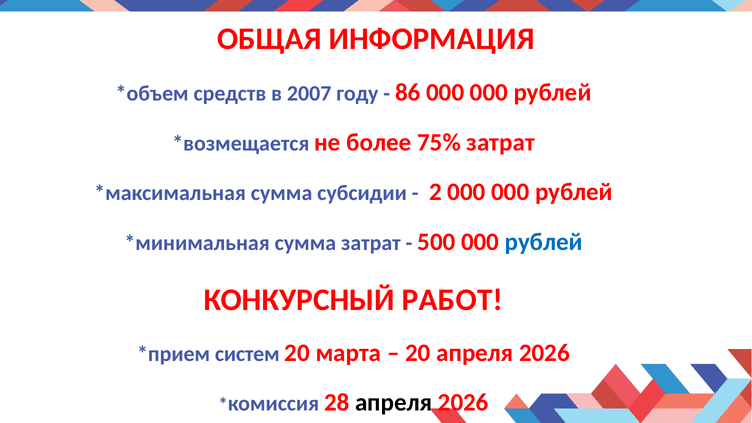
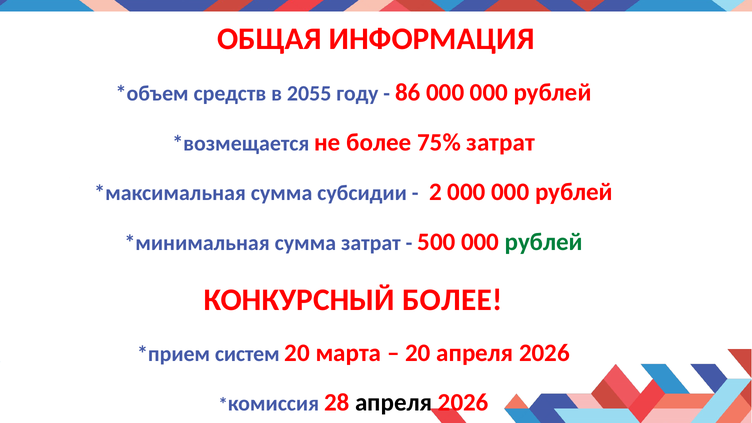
2007: 2007 -> 2055 (309, 94)
рублей colour: blue -> green (544, 242)
КОНКУРСНЫЙ РАБОТ: РАБОТ -> БОЛЕЕ (452, 300)
